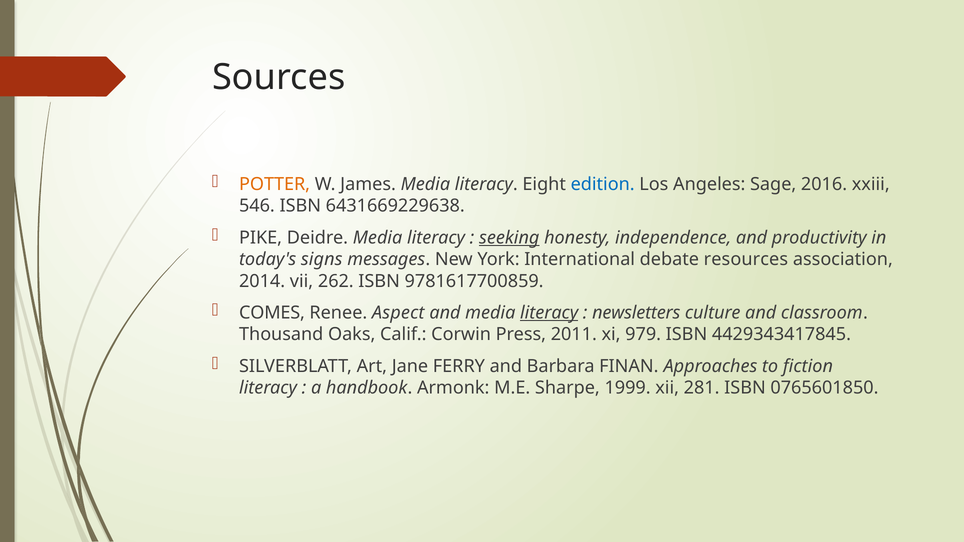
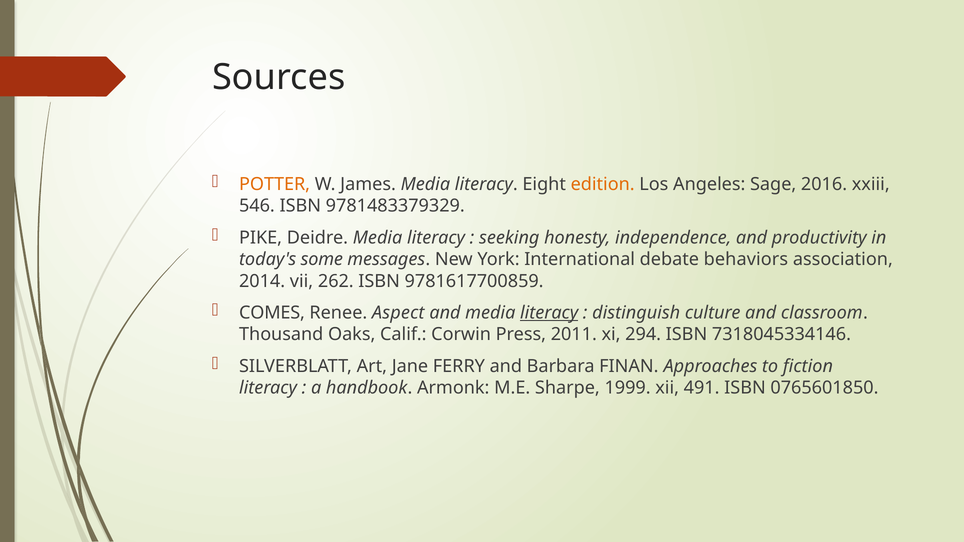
edition colour: blue -> orange (603, 184)
6431669229638: 6431669229638 -> 9781483379329 (395, 206)
seeking underline: present -> none (509, 238)
signs: signs -> some (322, 260)
resources: resources -> behaviors (746, 260)
newsletters: newsletters -> distinguish (636, 313)
979: 979 -> 294 (643, 335)
4429343417845: 4429343417845 -> 7318045334146 (781, 335)
281: 281 -> 491 (702, 388)
